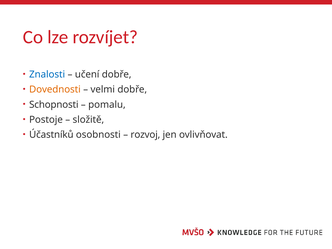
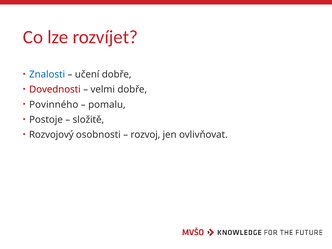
Dovednosti colour: orange -> red (55, 90)
Schopnosti: Schopnosti -> Povinného (54, 105)
Účastníků: Účastníků -> Rozvojový (51, 135)
